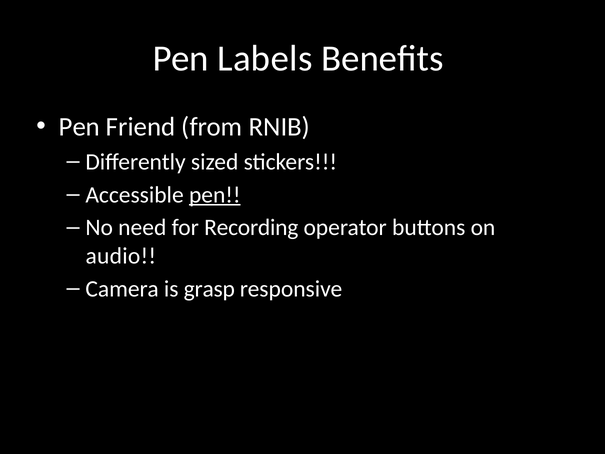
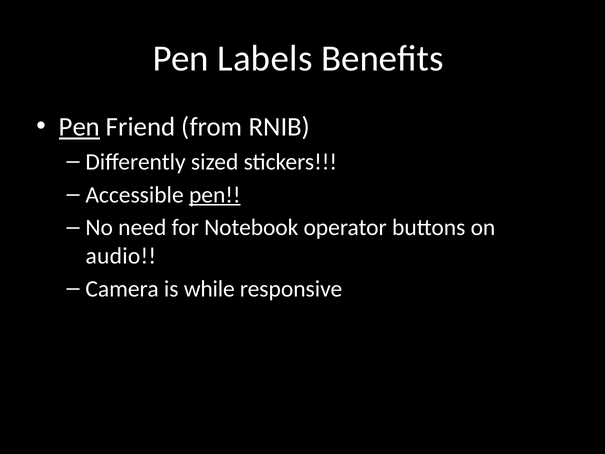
Pen underline: none -> present (79, 127)
Recording: Recording -> Notebook (251, 228)
grasp: grasp -> while (209, 289)
